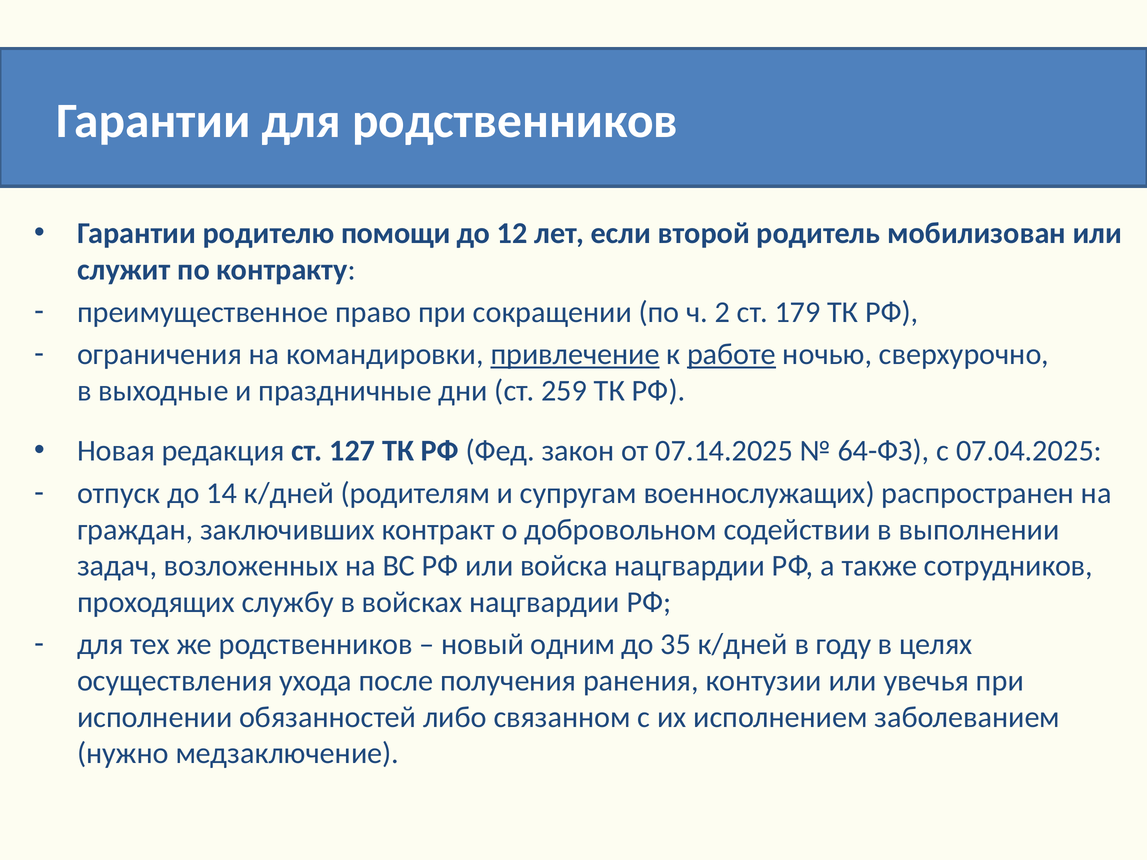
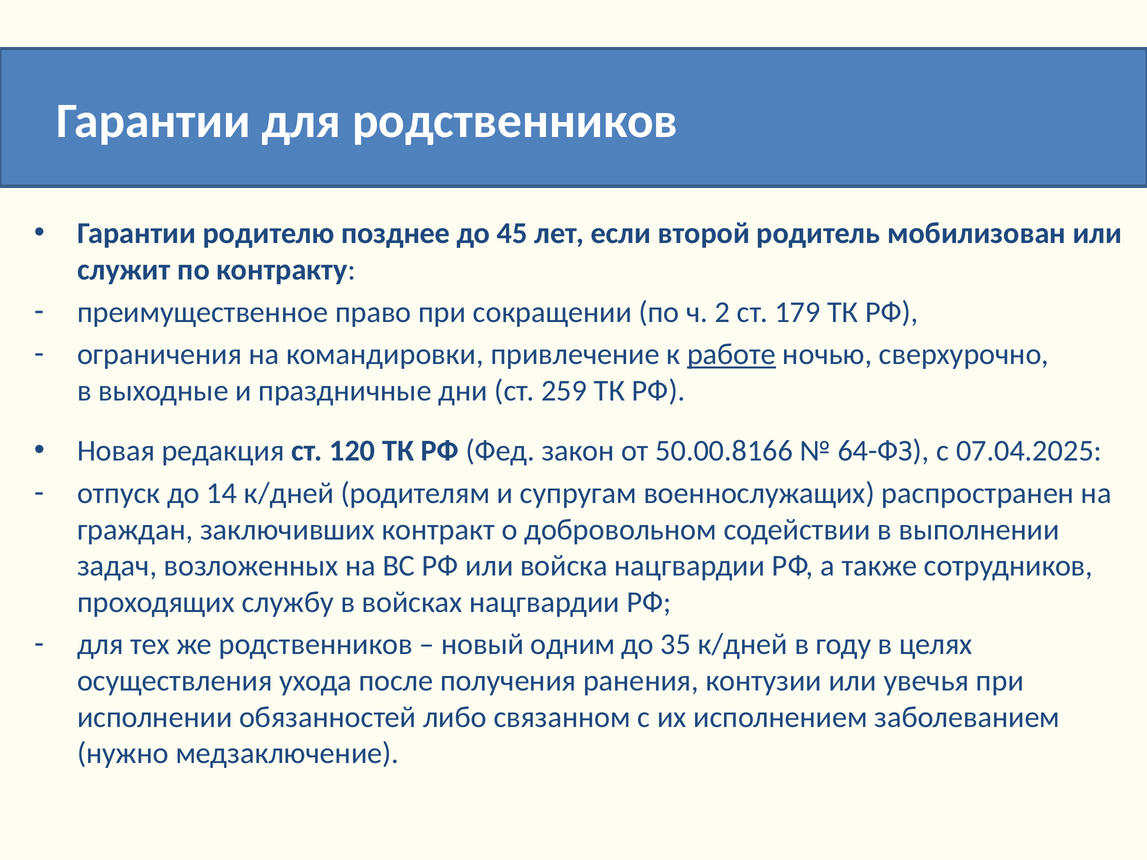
помощи: помощи -> позднее (396, 234)
12: 12 -> 45 (512, 234)
привлечение underline: present -> none (575, 355)
127: 127 -> 120 (352, 451)
07.14.2025: 07.14.2025 -> 50.00.8166 (724, 451)
